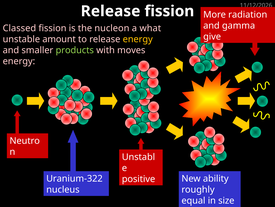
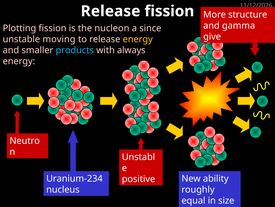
radiation: radiation -> structure (248, 15)
Classed: Classed -> Plotting (19, 28)
what: what -> since (150, 28)
amount: amount -> moving (59, 39)
products colour: light green -> light blue (75, 50)
moves: moves -> always (131, 50)
Uranium-322: Uranium-322 -> Uranium-234 (74, 178)
